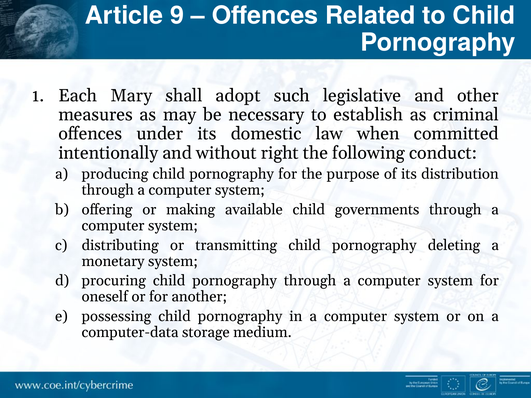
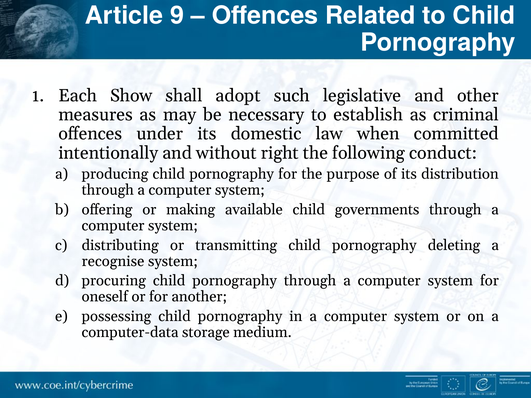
Mary: Mary -> Show (131, 96)
monetary: monetary -> recognise (113, 261)
